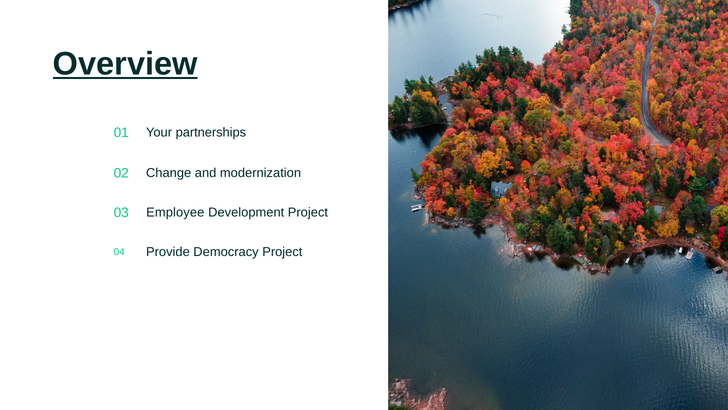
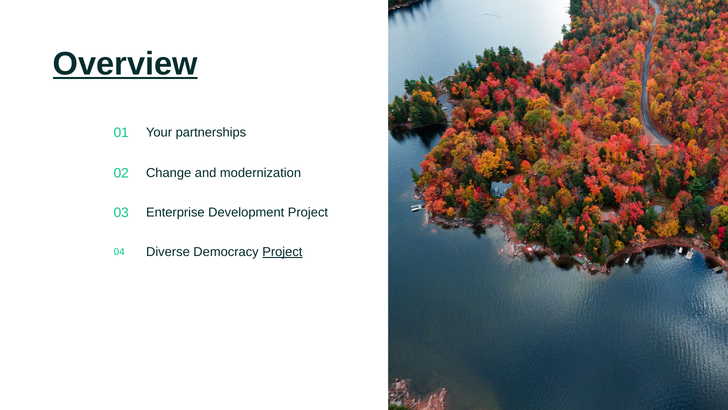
Employee: Employee -> Enterprise (175, 212)
Provide: Provide -> Diverse (168, 252)
Project underline: none -> present (282, 252)
